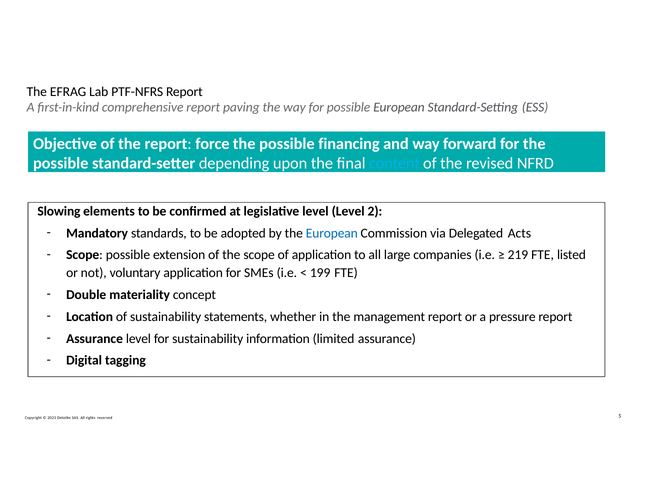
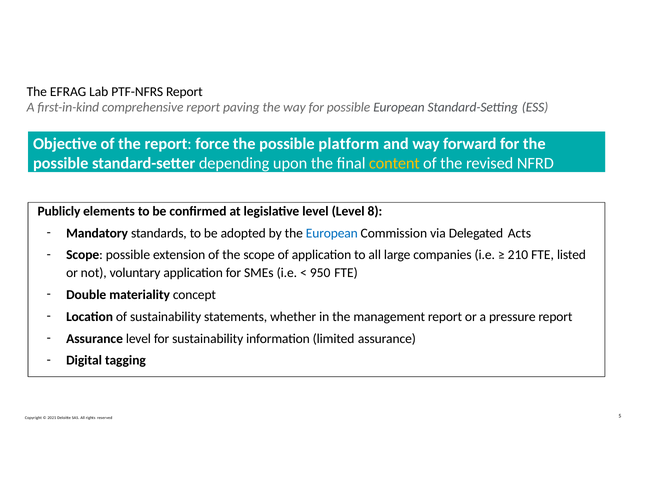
financing: financing -> platform (349, 144)
content colour: light blue -> yellow (394, 163)
Slowing: Slowing -> Publicly (59, 211)
2: 2 -> 8 (375, 211)
219: 219 -> 210 (518, 255)
199: 199 -> 950 (320, 273)
